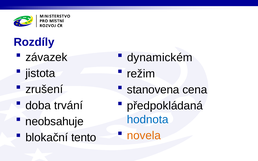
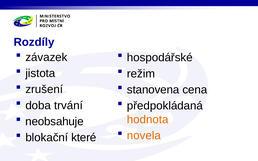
dynamickém: dynamickém -> hospodářské (160, 58)
hodnota colour: blue -> orange (148, 120)
tento: tento -> které (84, 138)
